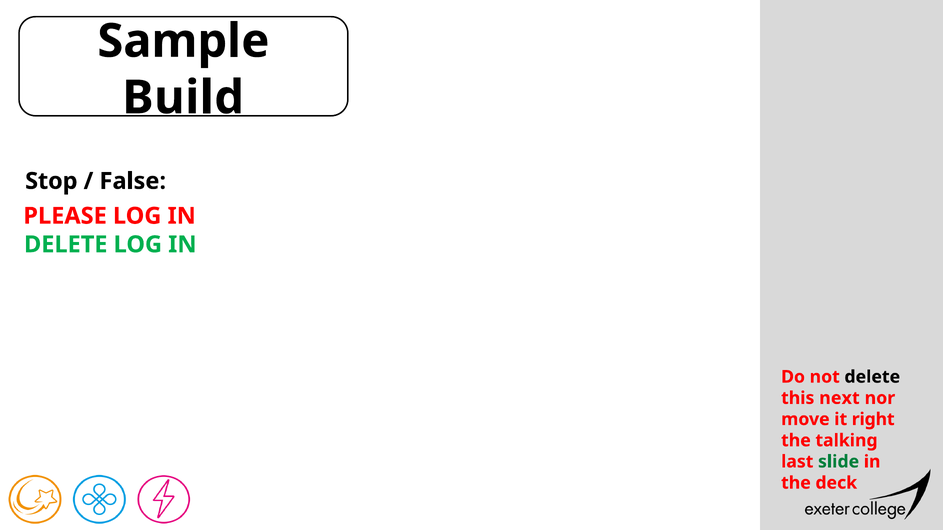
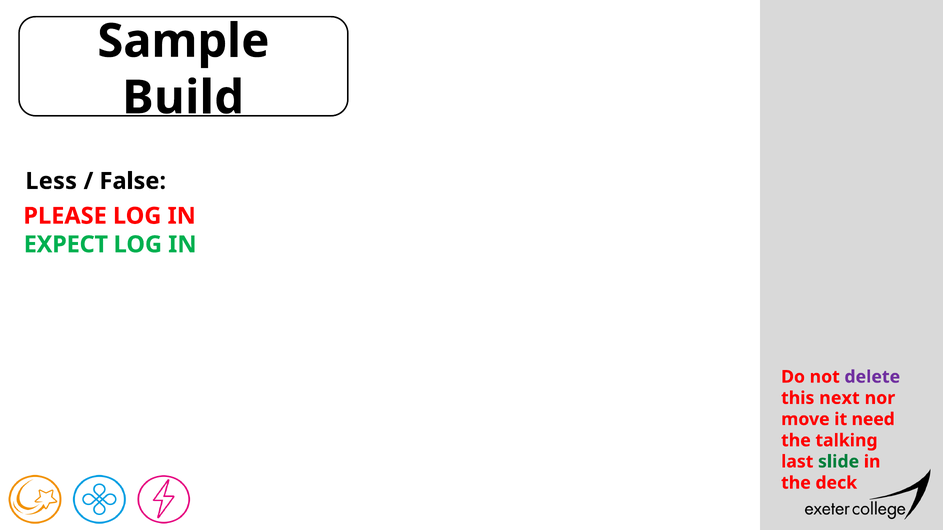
Stop: Stop -> Less (51, 181)
DELETE: DELETE -> EXPECT (66, 245)
delete colour: black -> purple (872, 377)
right: right -> need (873, 420)
